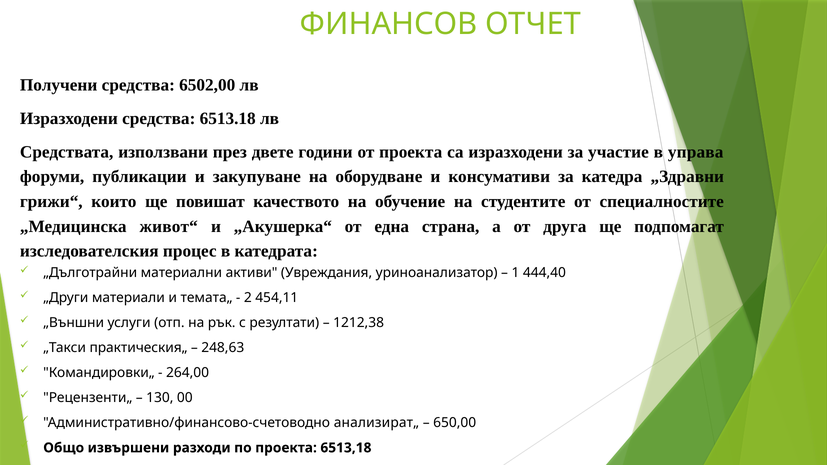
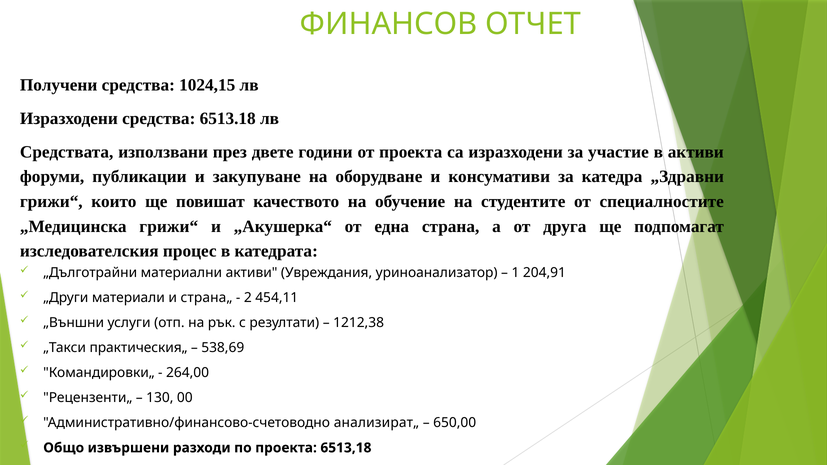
6502,00: 6502,00 -> 1024,15 (207, 85)
в управа: управа -> активи (696, 152)
„Медицинска живот“: живот“ -> грижи“ (169, 226)
444,40: 444,40 -> 204,91 (544, 273)
темата„: темата„ -> страна„ (206, 298)
248,63: 248,63 -> 538,69 (223, 348)
